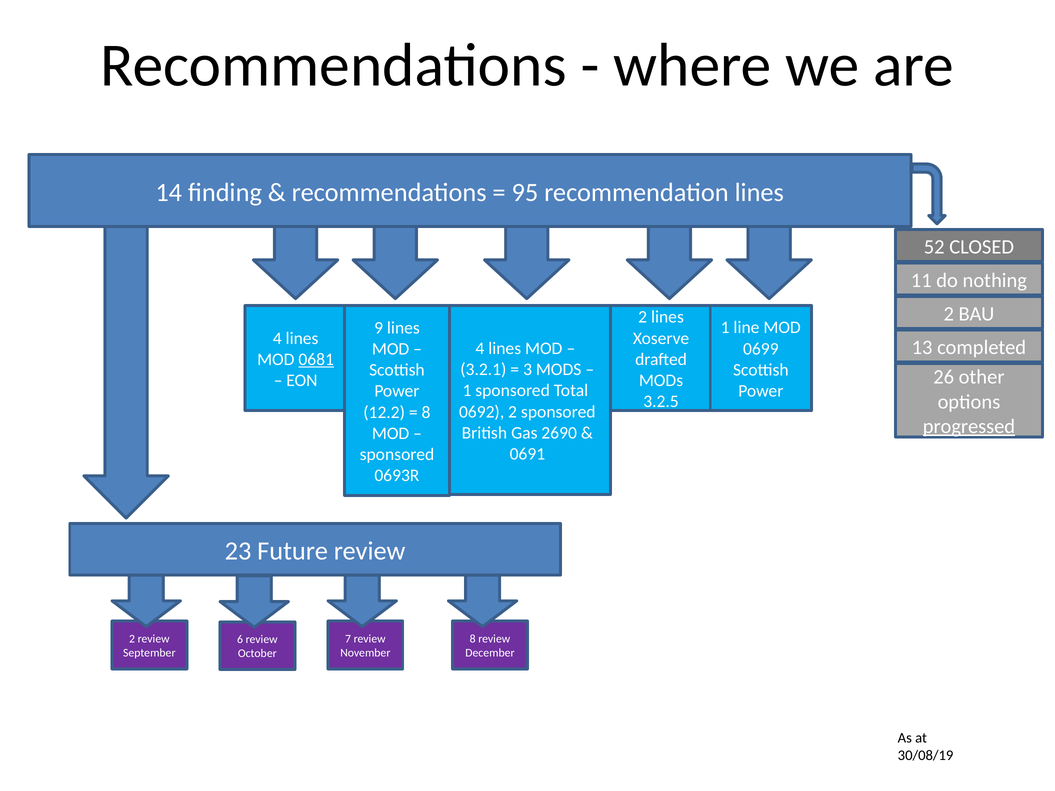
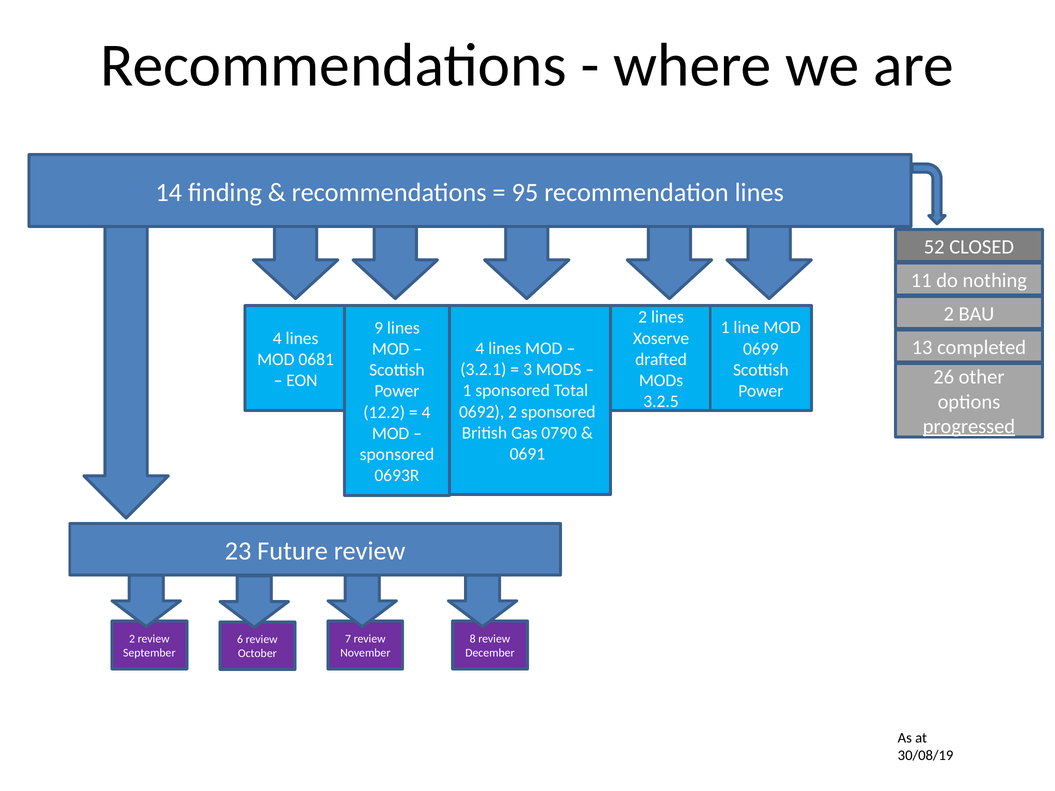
0681 underline: present -> none (316, 359)
8: 8 -> 4 (426, 412)
2690: 2690 -> 0790 (559, 433)
